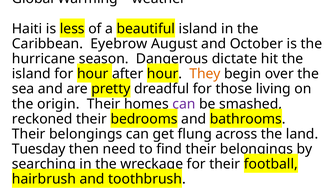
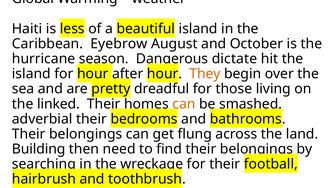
origin: origin -> linked (58, 104)
can colour: purple -> orange (184, 104)
reckoned: reckoned -> adverbial (42, 119)
Tuesday: Tuesday -> Building (39, 149)
